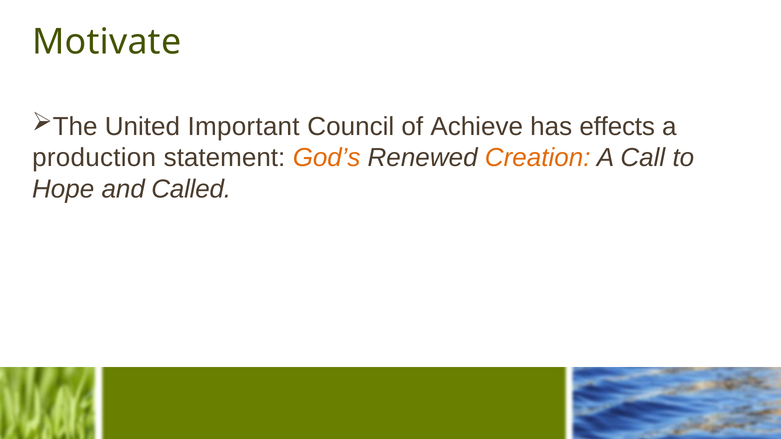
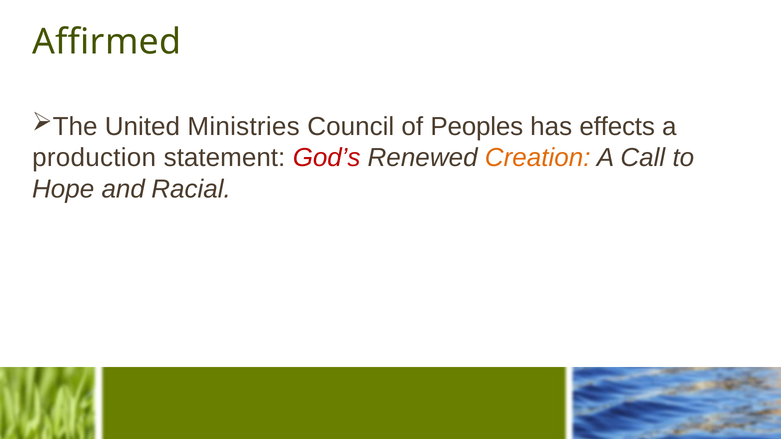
Motivate: Motivate -> Affirmed (107, 42)
Important: Important -> Ministries (244, 127)
Achieve: Achieve -> Peoples (477, 127)
God’s colour: orange -> red (327, 158)
Called: Called -> Racial (191, 189)
